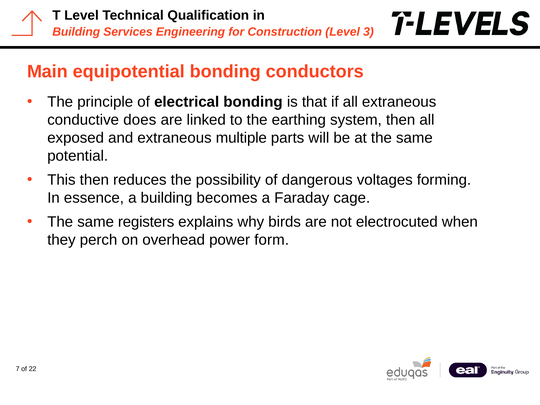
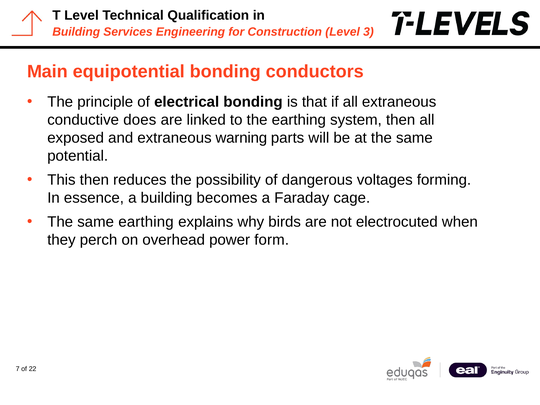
multiple: multiple -> warning (241, 138)
same registers: registers -> earthing (146, 222)
